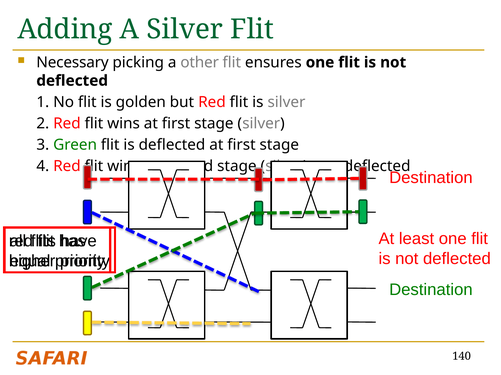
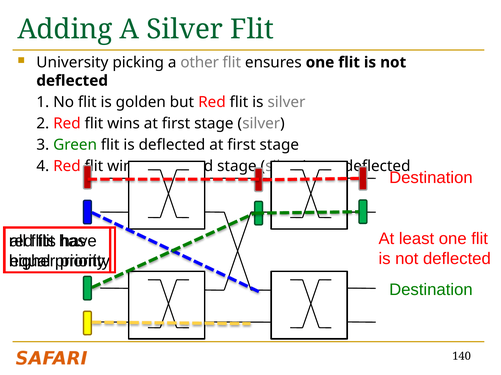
Necessary: Necessary -> University (72, 63)
